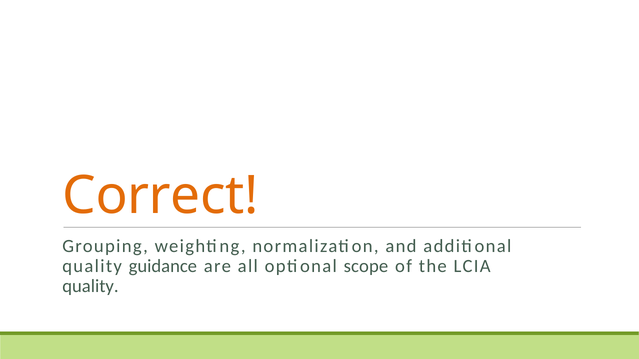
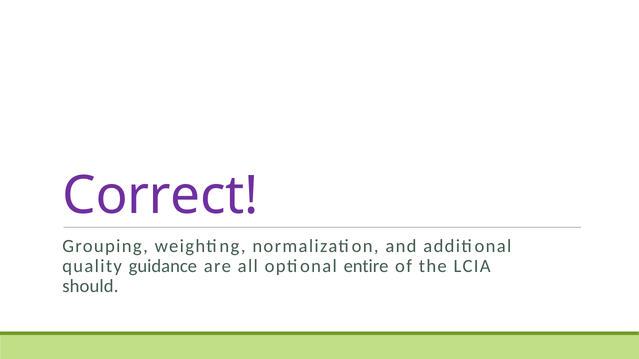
Correct colour: orange -> purple (160, 196)
scope: scope -> entire (366, 266)
quality: quality -> should (90, 287)
